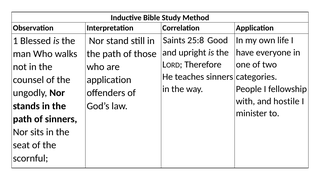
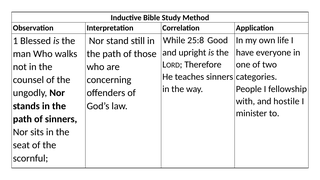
Saints: Saints -> While (174, 40)
application: application -> concerning (109, 80)
